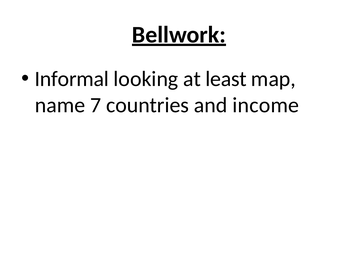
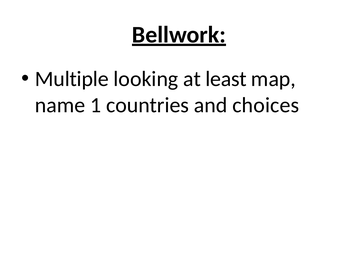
Informal: Informal -> Multiple (72, 79)
7: 7 -> 1 (96, 105)
income: income -> choices (266, 105)
